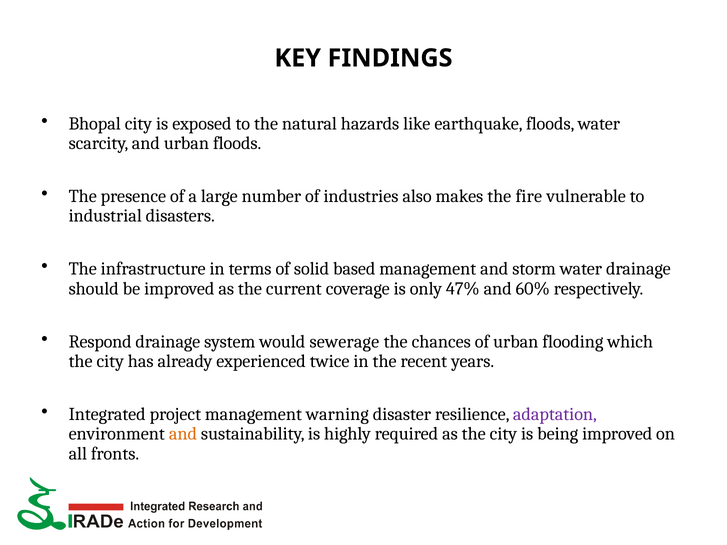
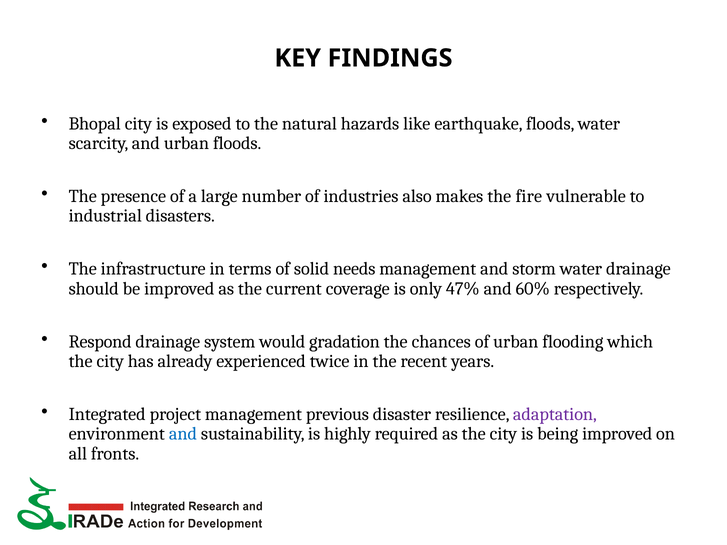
based: based -> needs (354, 269)
sewerage: sewerage -> gradation (345, 342)
warning: warning -> previous (337, 415)
and colour: orange -> blue (183, 434)
